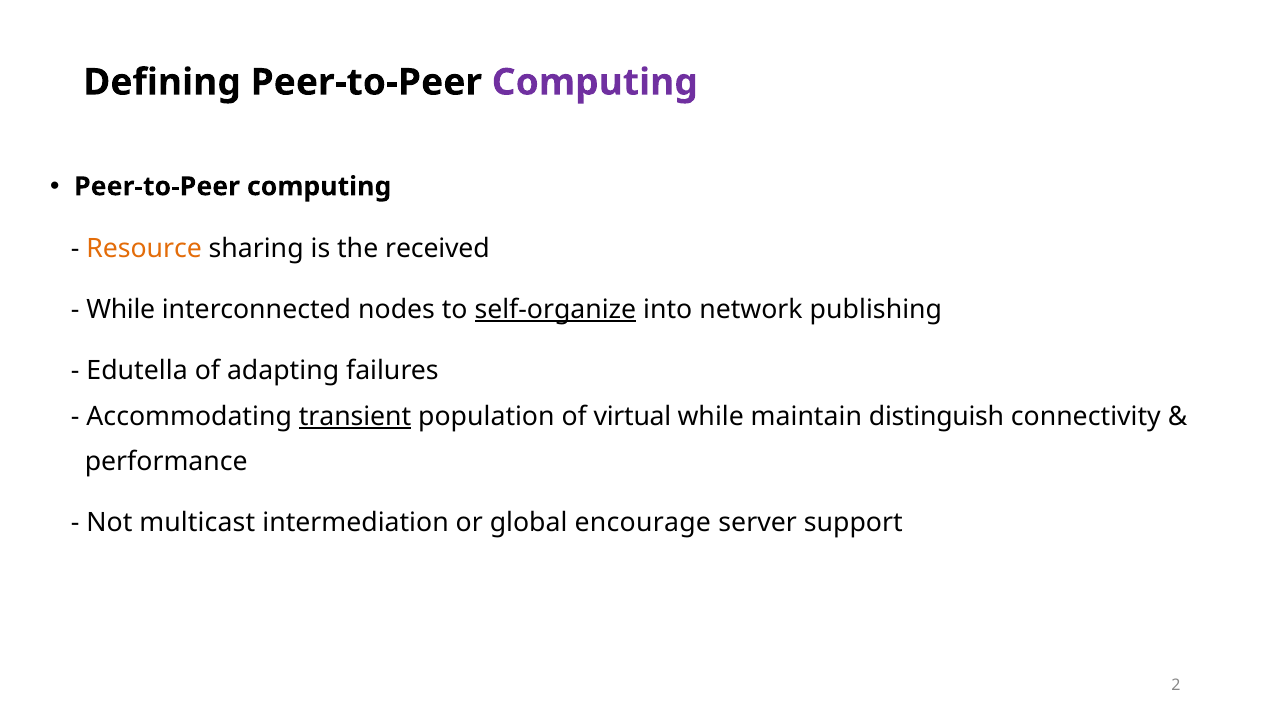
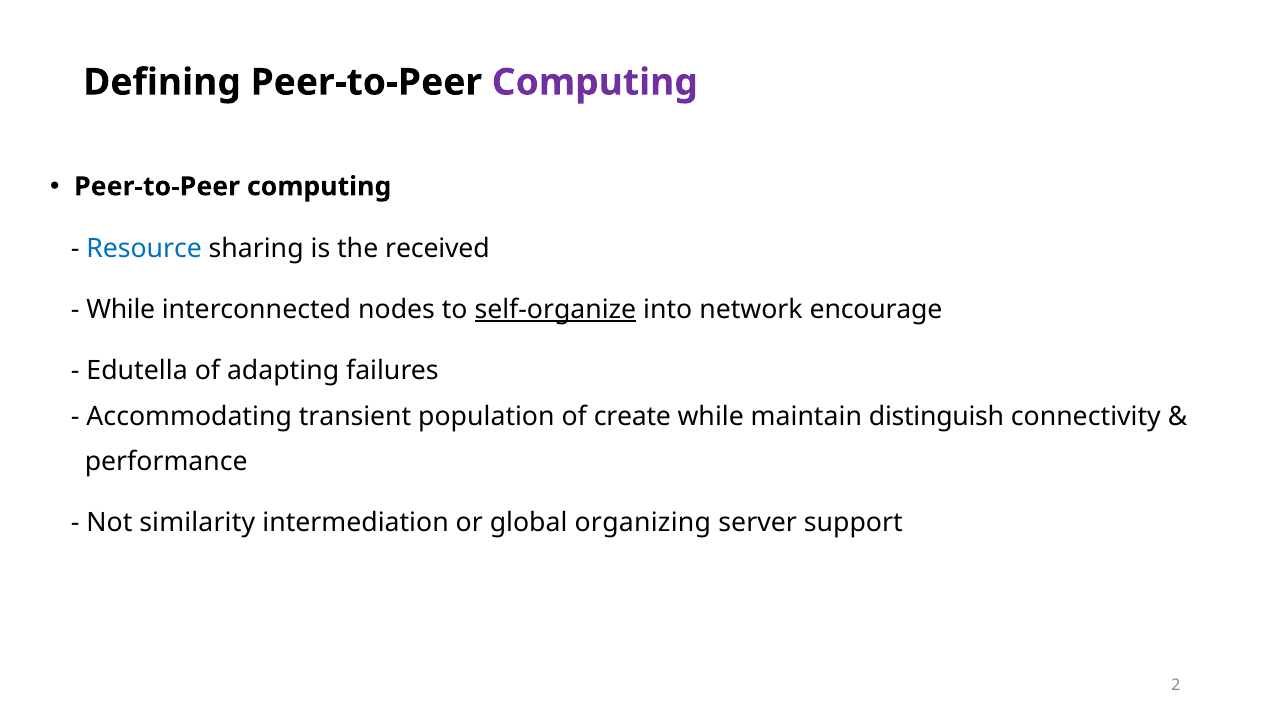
Resource colour: orange -> blue (144, 248)
publishing: publishing -> encourage (876, 310)
transient underline: present -> none (355, 416)
virtual: virtual -> create (632, 416)
multicast: multicast -> similarity (197, 523)
encourage: encourage -> organizing (643, 523)
